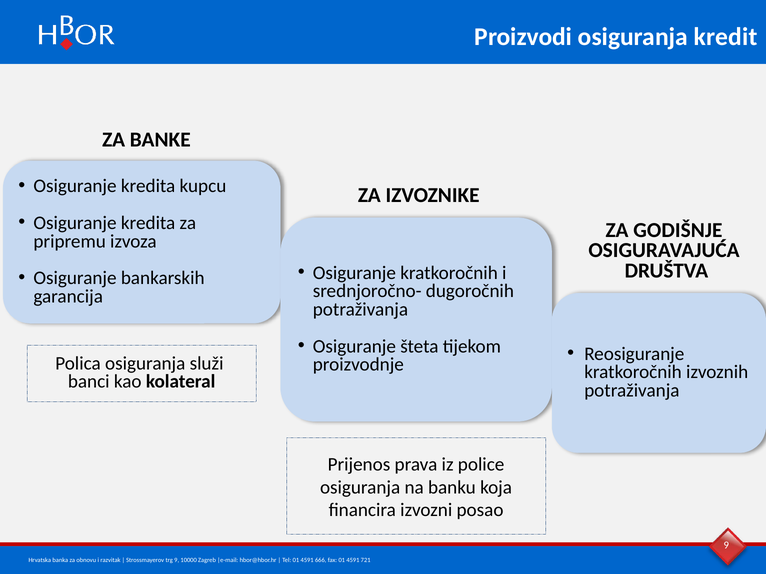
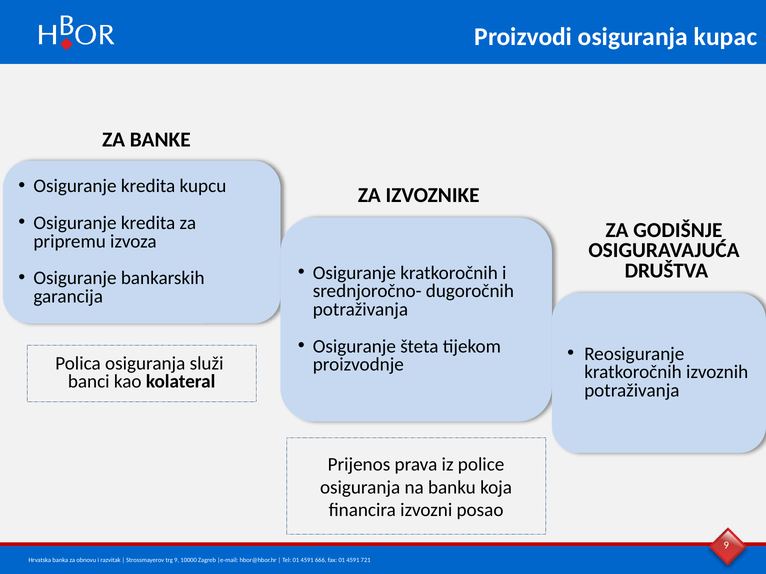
kredit: kredit -> kupac (726, 37)
